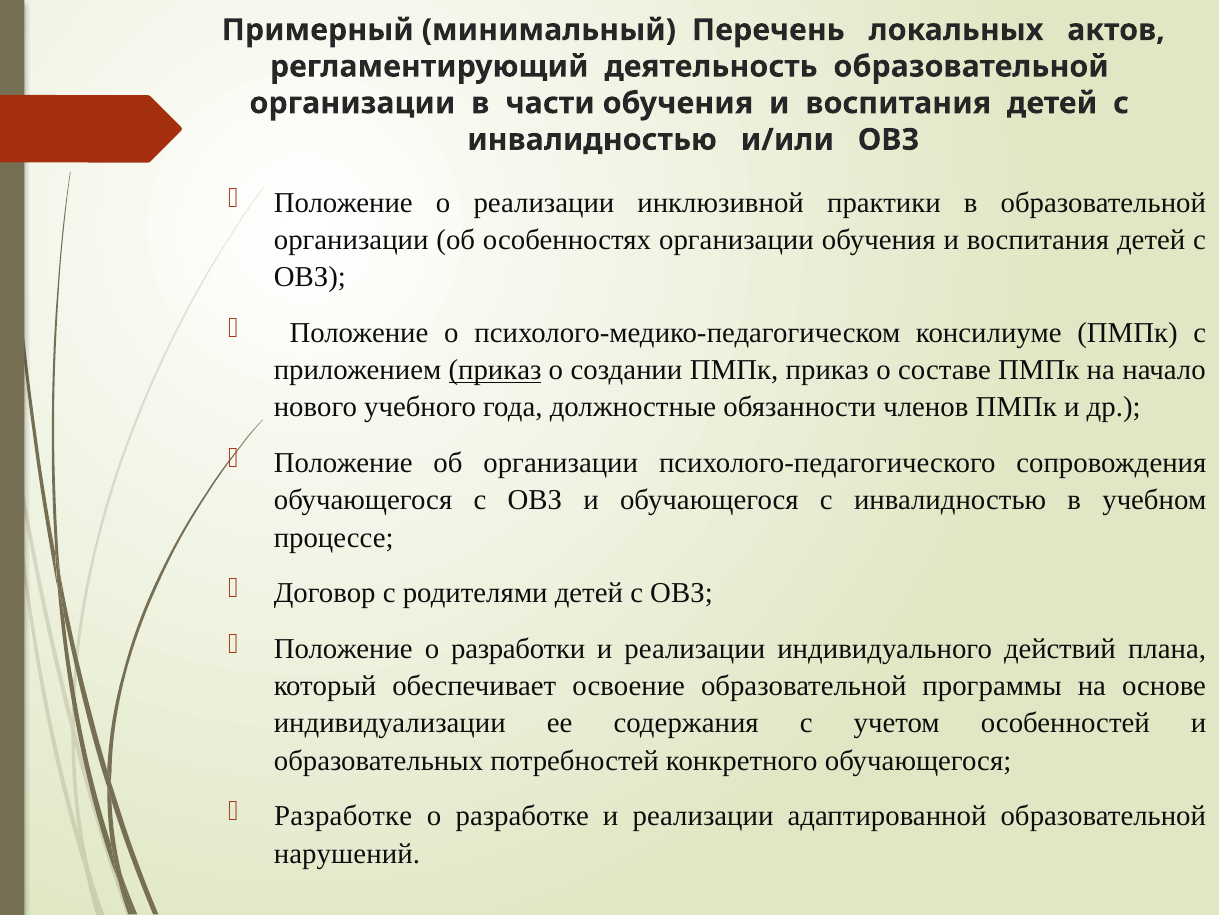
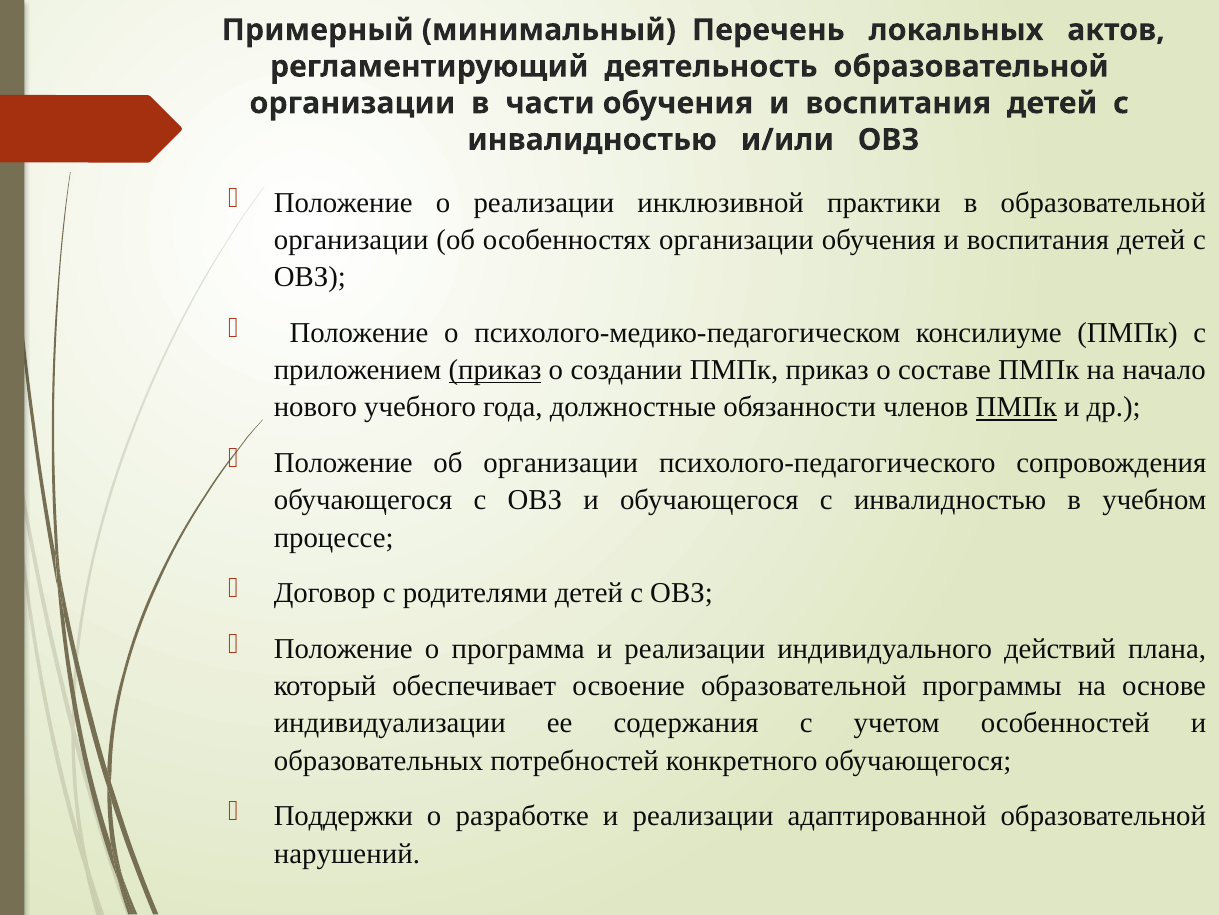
ПМПк underline: none -> present (1016, 407)
разработки: разработки -> программа (518, 648)
Разработке: Разработке -> Поддержки (343, 816)
